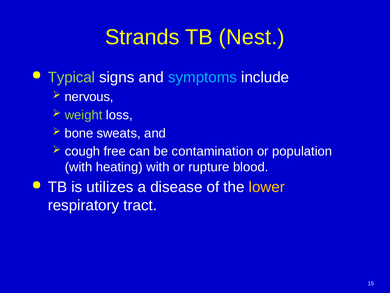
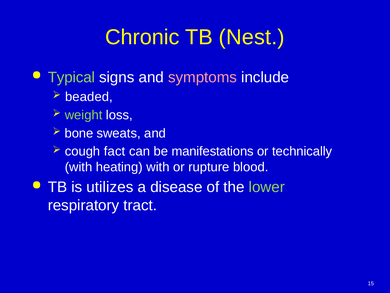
Strands: Strands -> Chronic (142, 37)
symptoms colour: light blue -> pink (203, 77)
nervous: nervous -> beaded (89, 97)
free: free -> fact (115, 151)
contamination: contamination -> manifestations (213, 151)
population: population -> technically (302, 151)
lower colour: yellow -> light green (267, 187)
